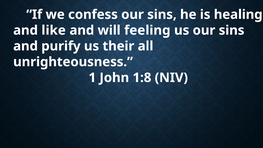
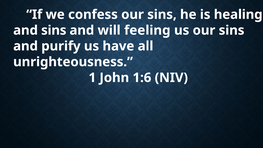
and like: like -> sins (54, 30)
their: their -> have (118, 46)
1:8: 1:8 -> 1:6 (142, 78)
